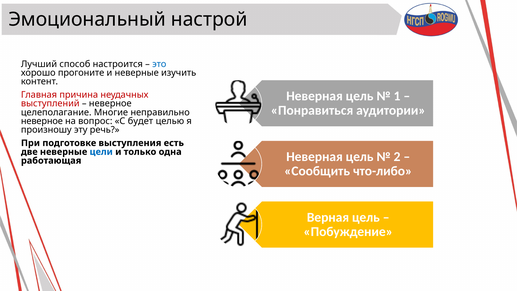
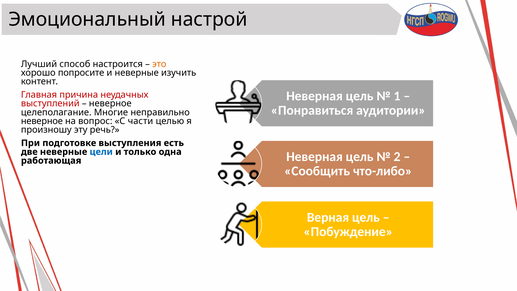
это colour: blue -> orange (159, 64)
прогоните: прогоните -> попросите (81, 73)
будет: будет -> части (140, 121)
